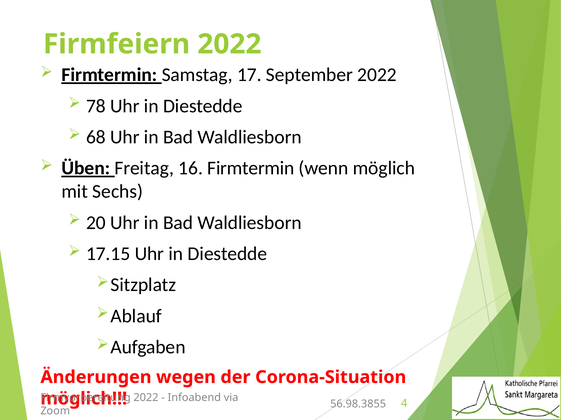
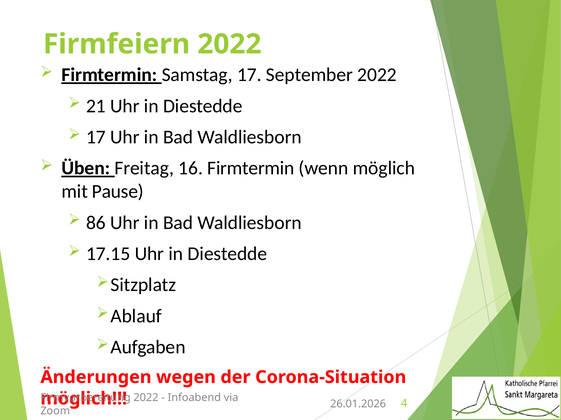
78: 78 -> 21 (96, 106)
68: 68 -> 17 (96, 137)
Sechs: Sechs -> Pause (118, 192)
20: 20 -> 86 (96, 223)
56.98.3855: 56.98.3855 -> 26.01.2026 (358, 405)
